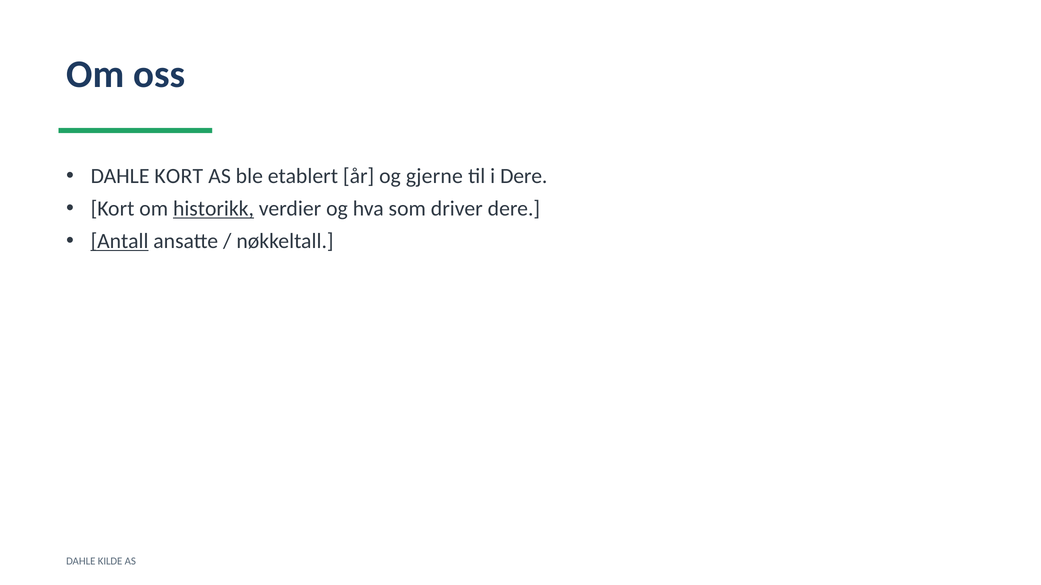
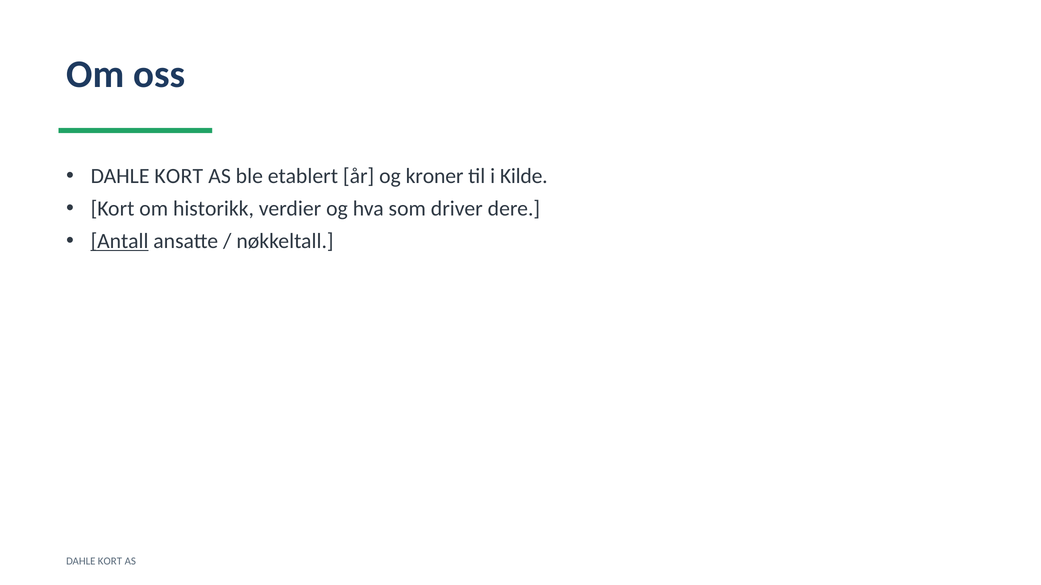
gjerne: gjerne -> kroner (435, 176)
i Dere: Dere -> Kilde (524, 176)
historikk underline: present -> none (213, 209)
KILDE: KILDE -> KORT (110, 562)
